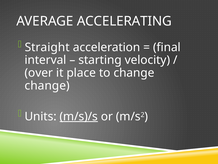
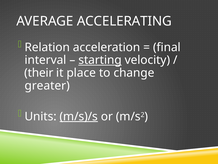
Straight: Straight -> Relation (47, 47)
starting underline: none -> present (100, 60)
over: over -> their (39, 73)
change: change -> greater (47, 85)
